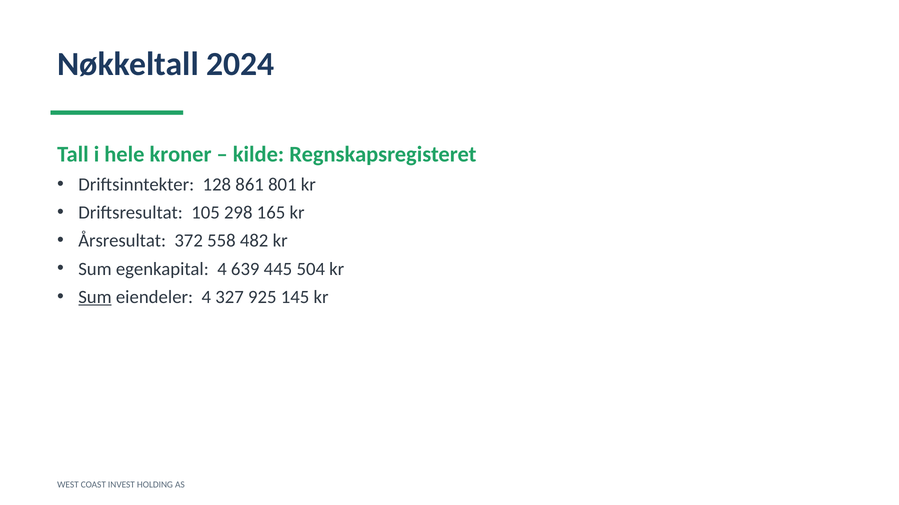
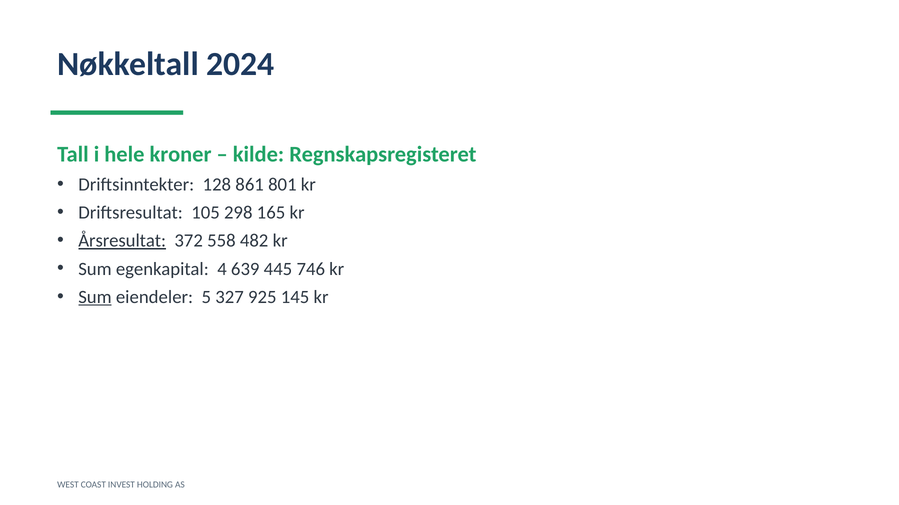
Årsresultat underline: none -> present (122, 241)
504: 504 -> 746 (311, 269)
eiendeler 4: 4 -> 5 (206, 297)
